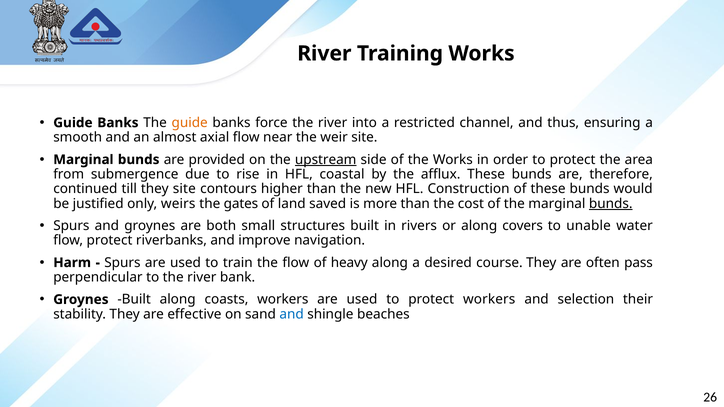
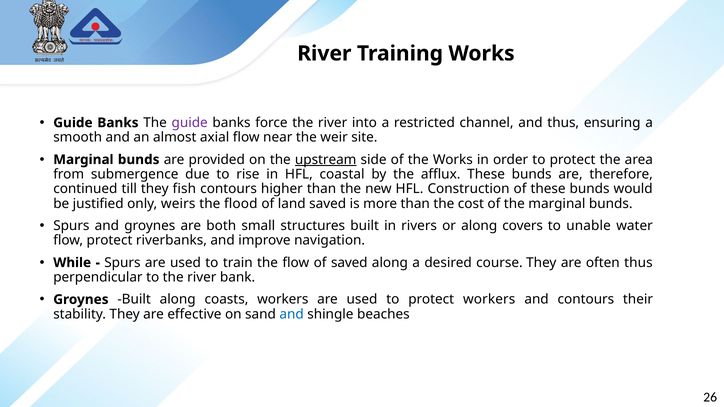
guide colour: orange -> purple (190, 123)
they site: site -> fish (184, 189)
gates: gates -> flood (241, 204)
bunds underline: present -> none (611, 204)
Harm: Harm -> While (72, 263)
of heavy: heavy -> saved (349, 263)
often pass: pass -> thus (638, 263)
and selection: selection -> contours (586, 300)
